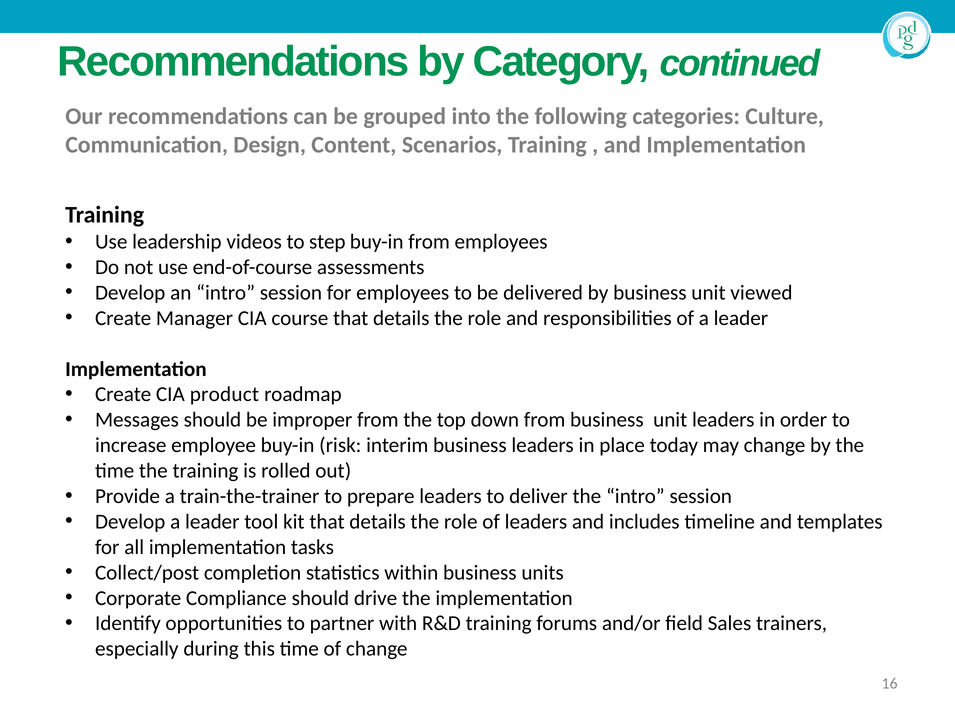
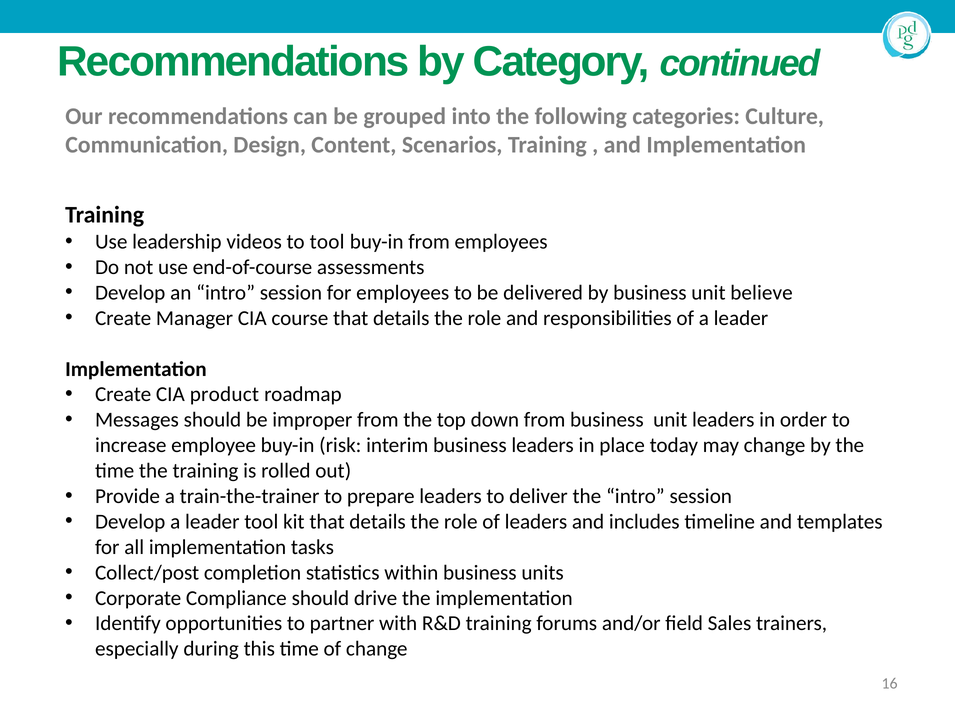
to step: step -> tool (327, 242)
viewed: viewed -> believe (761, 293)
